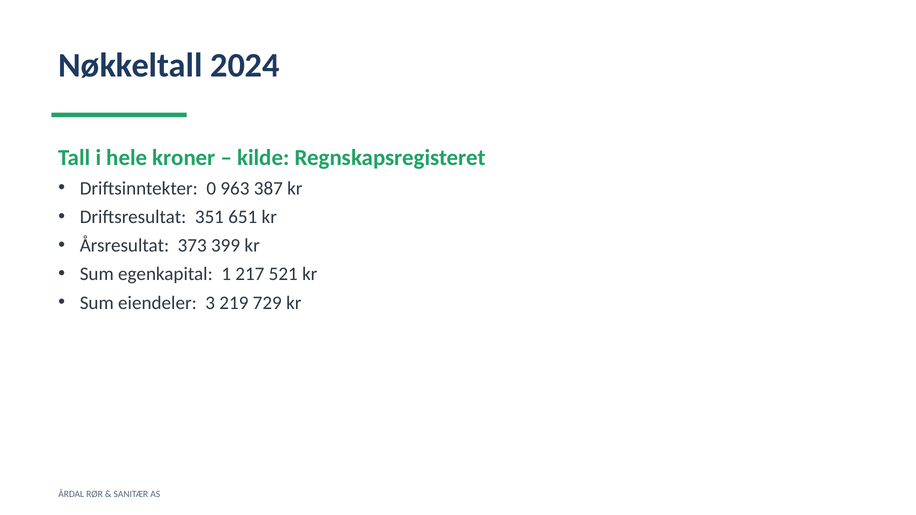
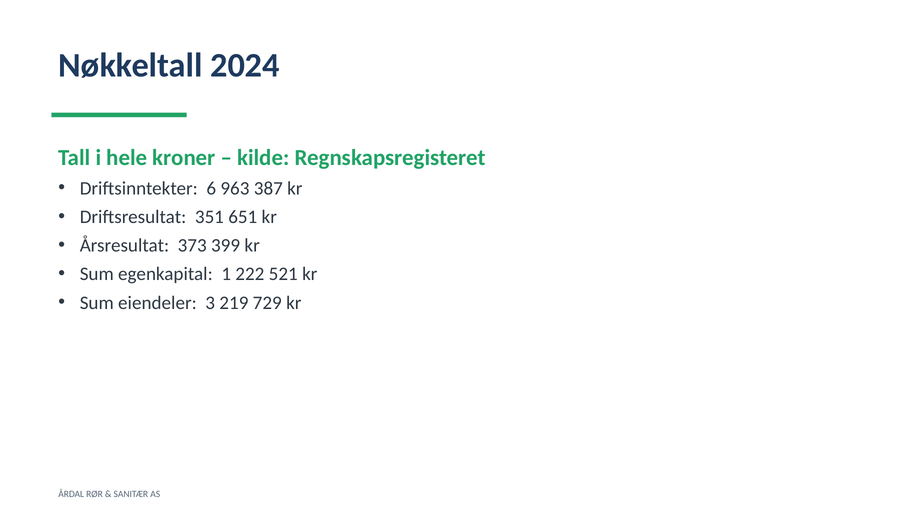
0: 0 -> 6 (211, 188)
217: 217 -> 222 (250, 274)
